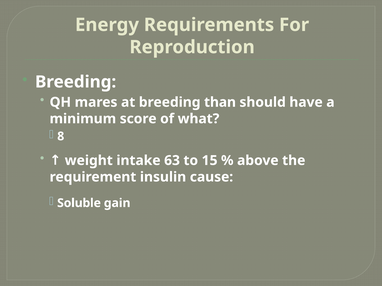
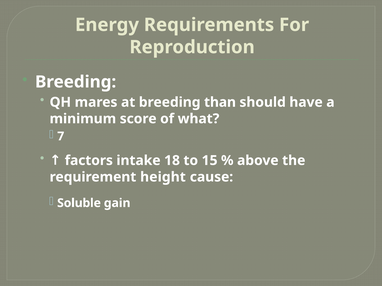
8: 8 -> 7 (61, 137)
weight: weight -> factors (89, 161)
63: 63 -> 18 (172, 161)
insulin: insulin -> height (163, 177)
